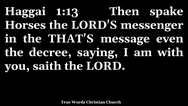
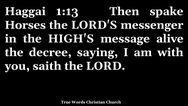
THAT'S: THAT'S -> HIGH'S (71, 39)
even: even -> alive (170, 39)
